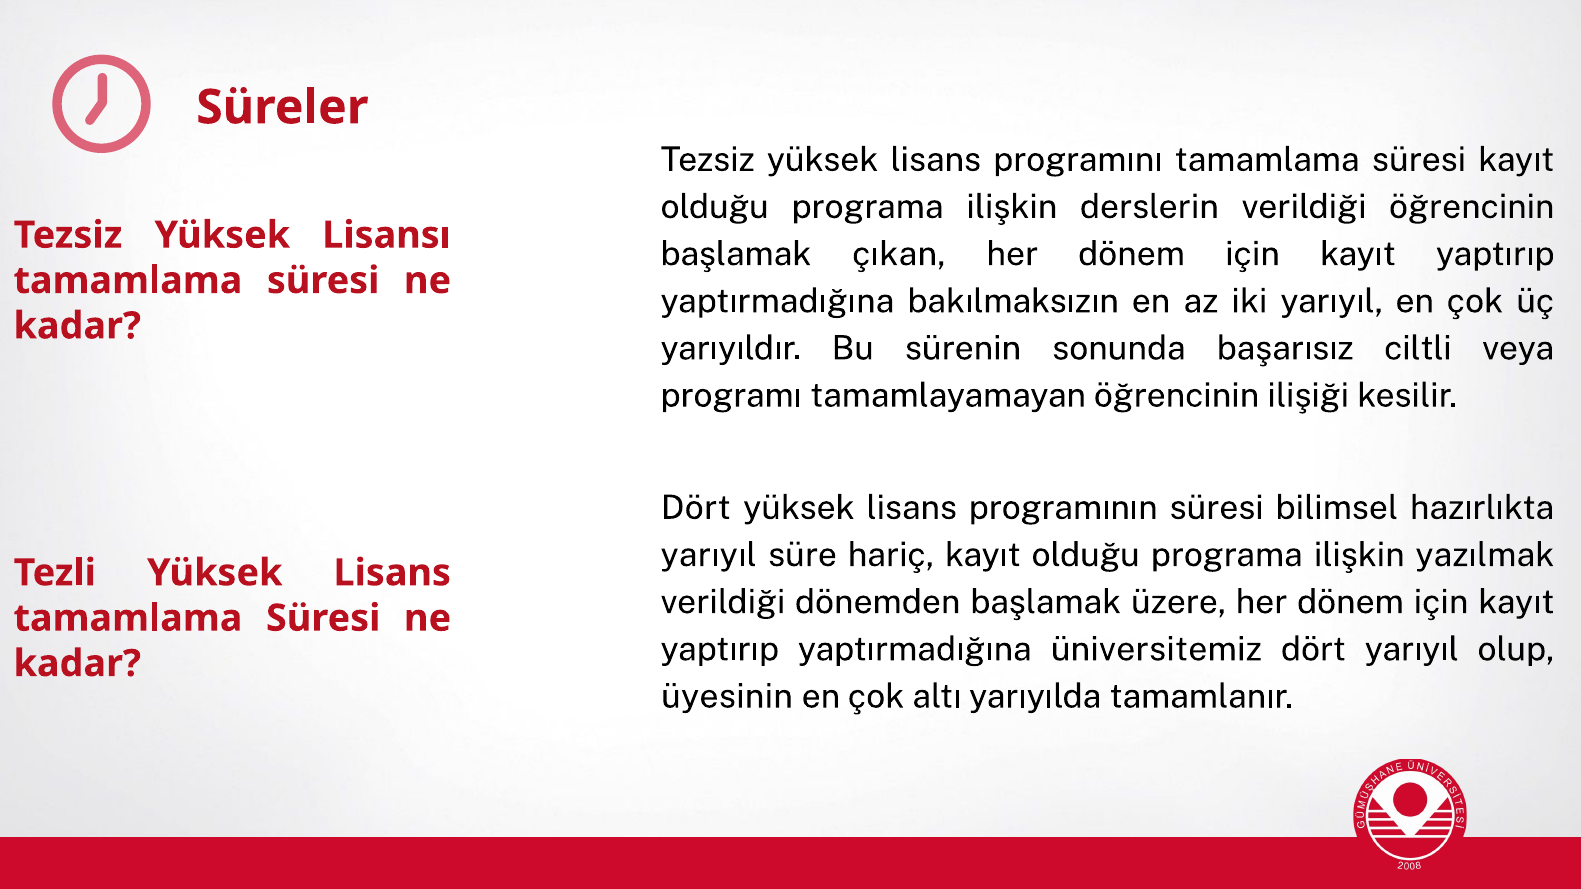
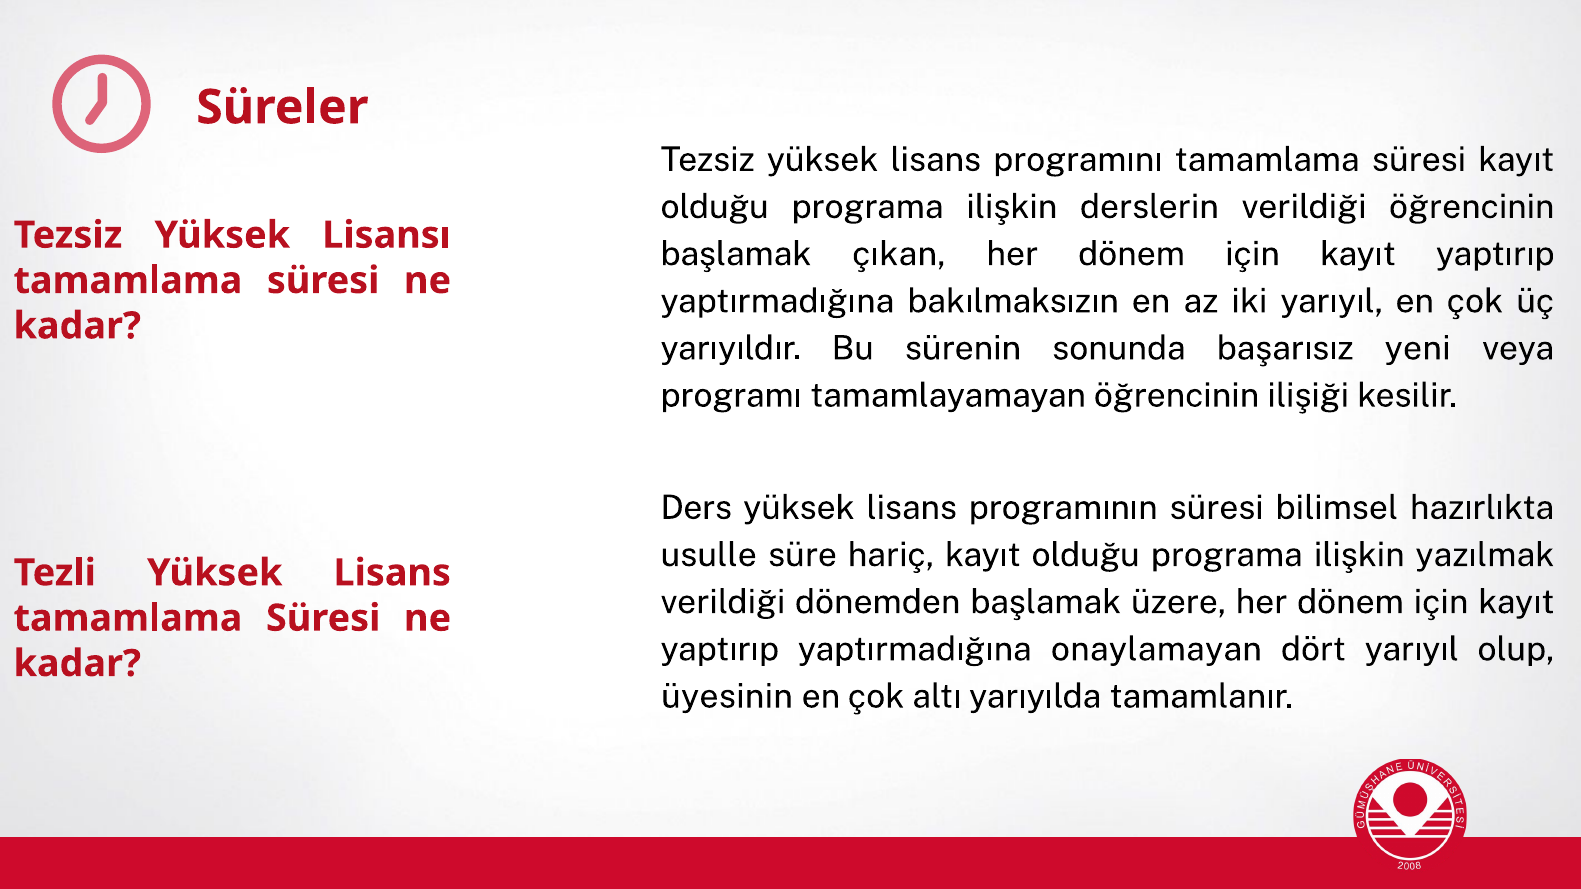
ciltli: ciltli -> yeni (1418, 348)
Dört: Dört -> Ders (696, 508)
yarıyıl: yarıyıl -> usulle (709, 555)
üniversitemiz: üniversitemiz -> onaylamayan (1156, 649)
